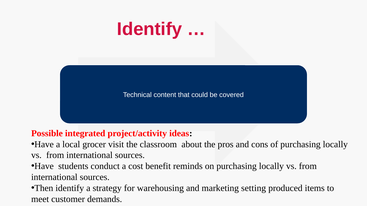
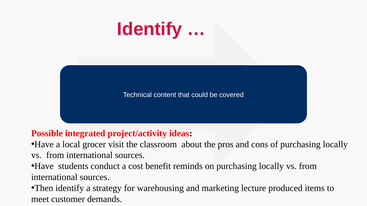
setting: setting -> lecture (254, 189)
